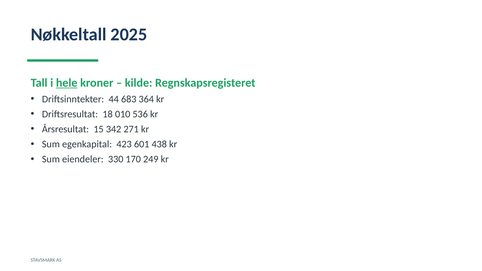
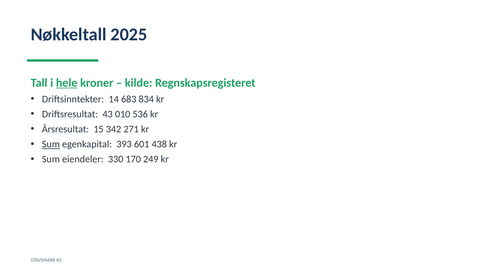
44: 44 -> 14 (114, 99)
364: 364 -> 834 (146, 99)
18: 18 -> 43 (108, 114)
Sum underline: none -> present (51, 144)
423: 423 -> 393 (124, 144)
